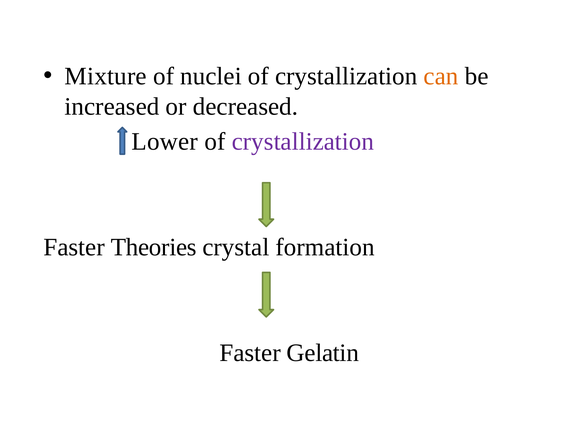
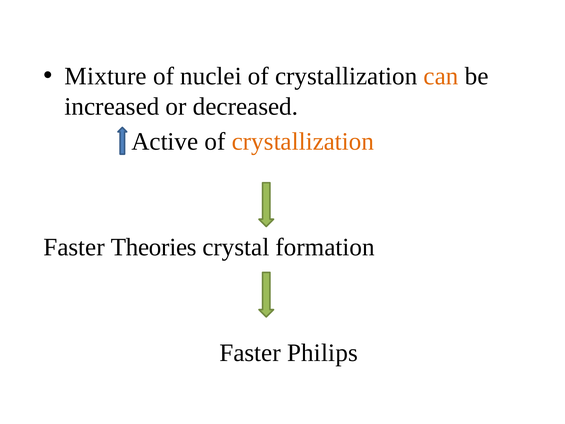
Lower: Lower -> Active (165, 142)
crystallization colour: purple -> orange (303, 142)
Gelatin: Gelatin -> Philips (323, 353)
